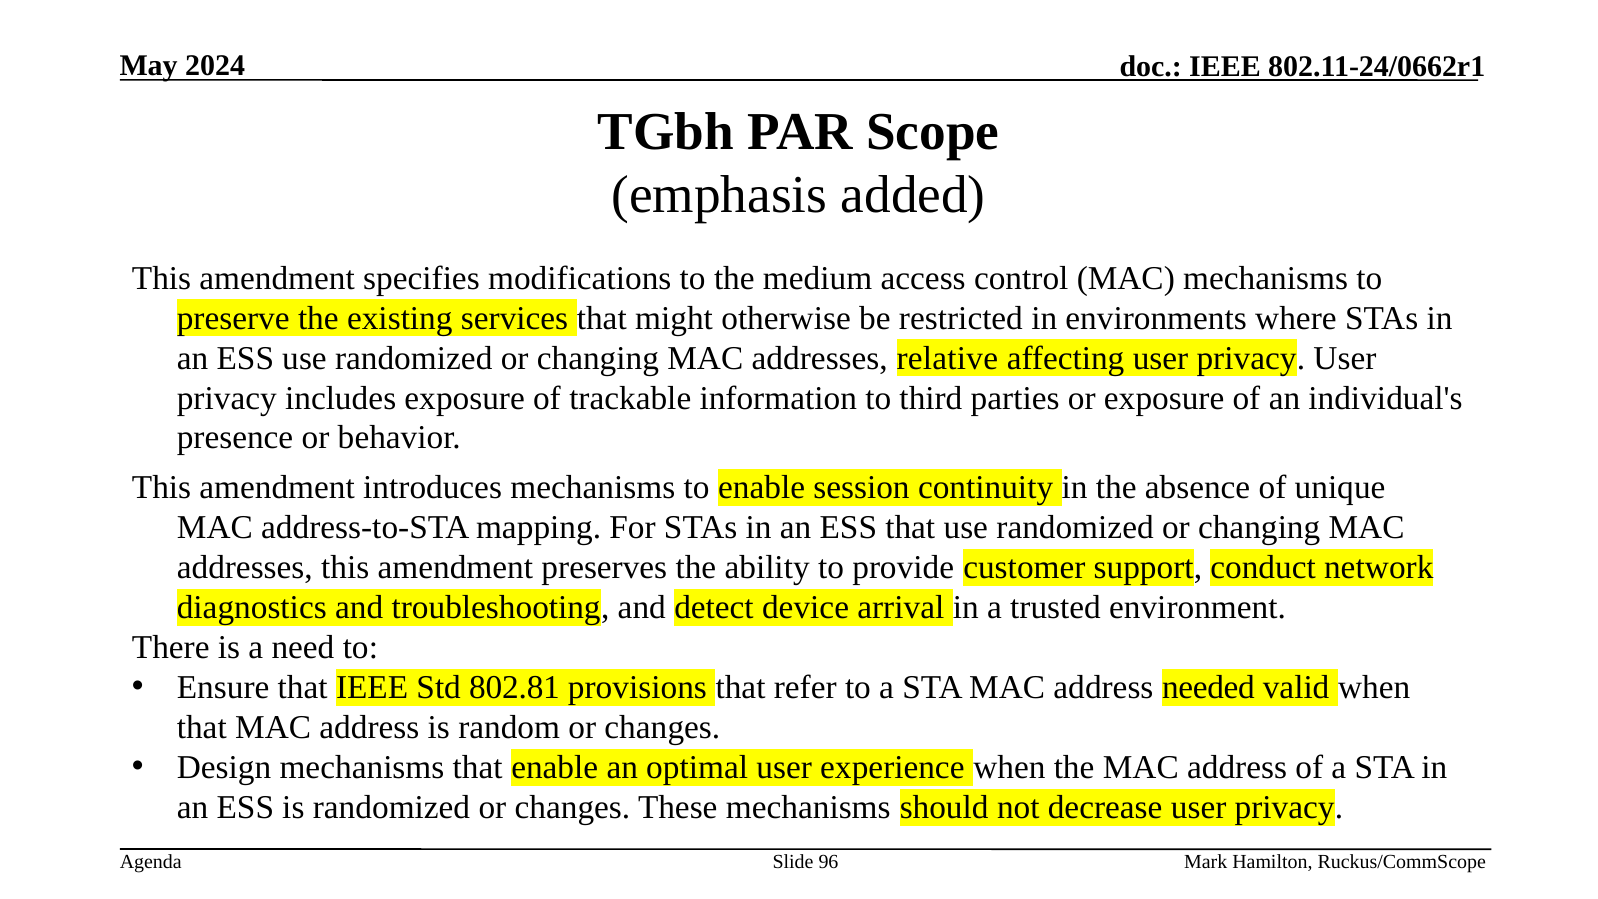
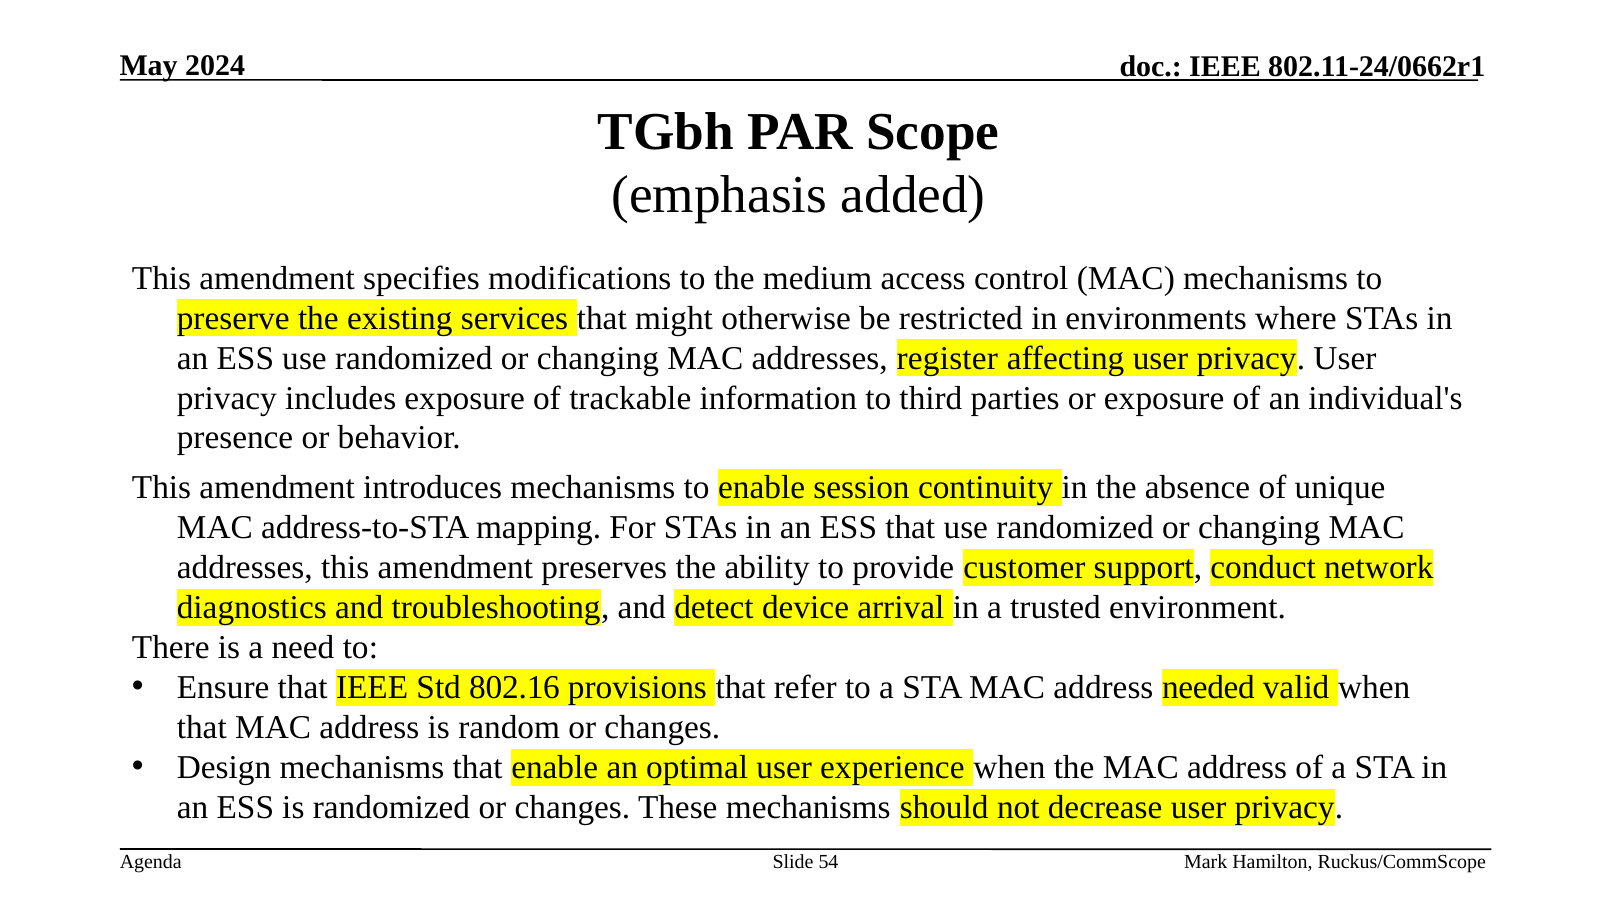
relative: relative -> register (947, 358)
802.81: 802.81 -> 802.16 (515, 688)
96: 96 -> 54 (828, 862)
